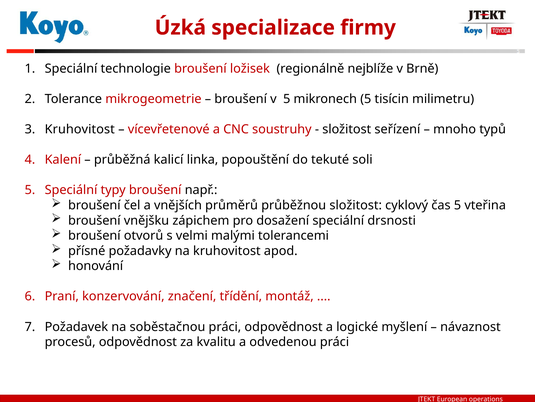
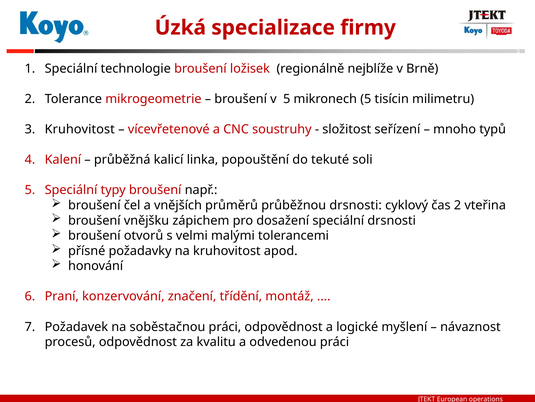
průběžnou složitost: složitost -> drsnosti (356, 205)
čas 5: 5 -> 2 (458, 205)
